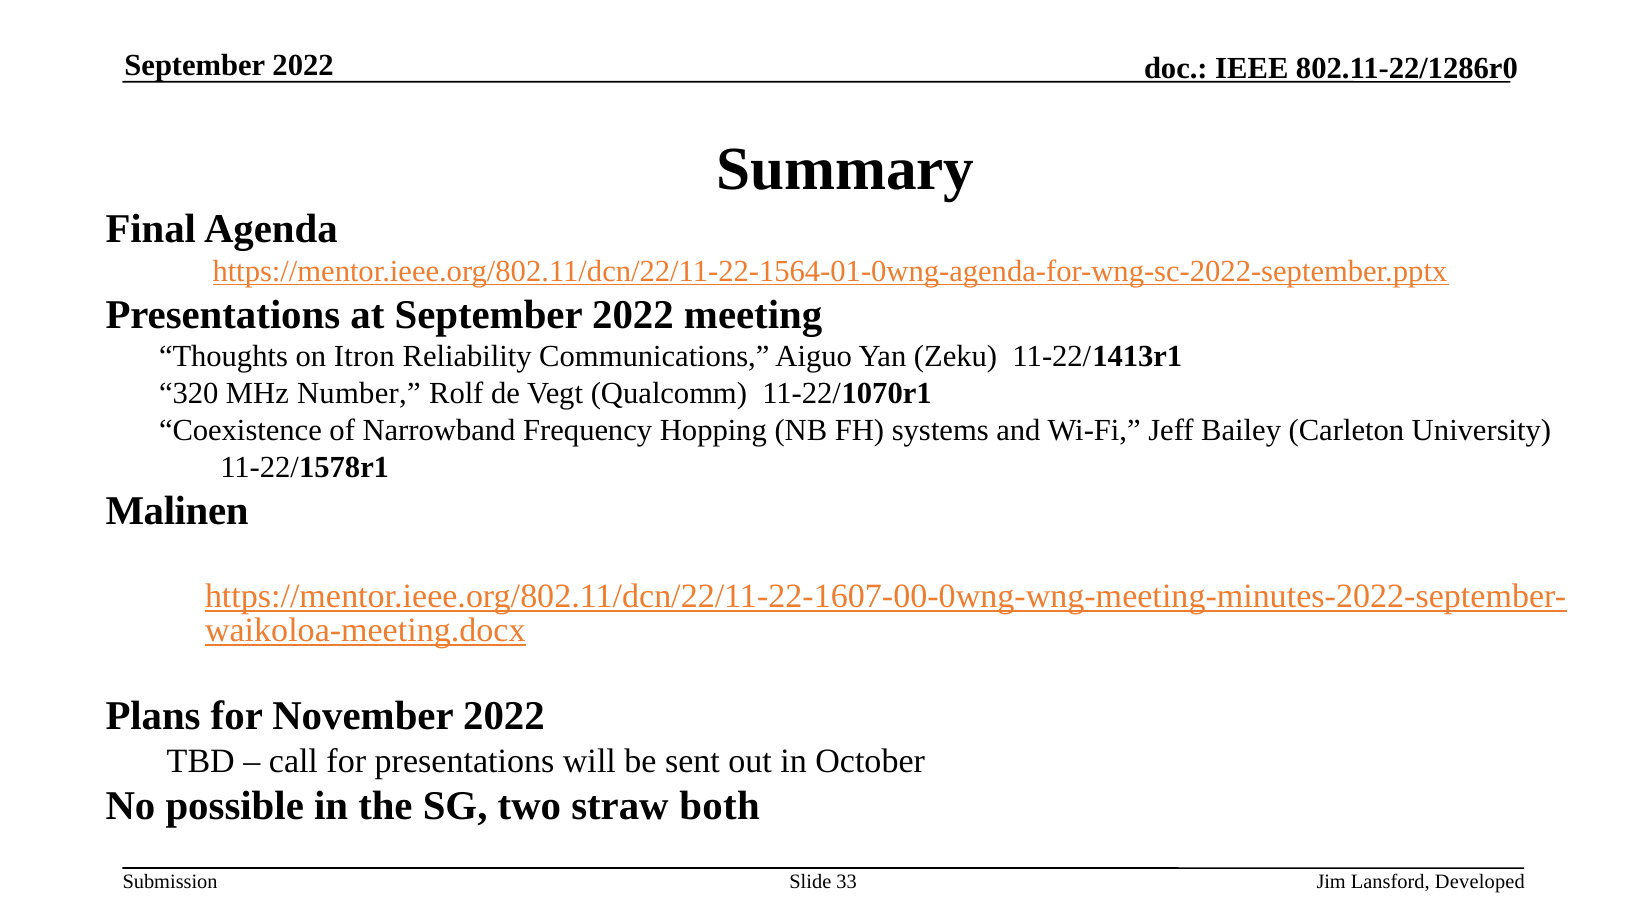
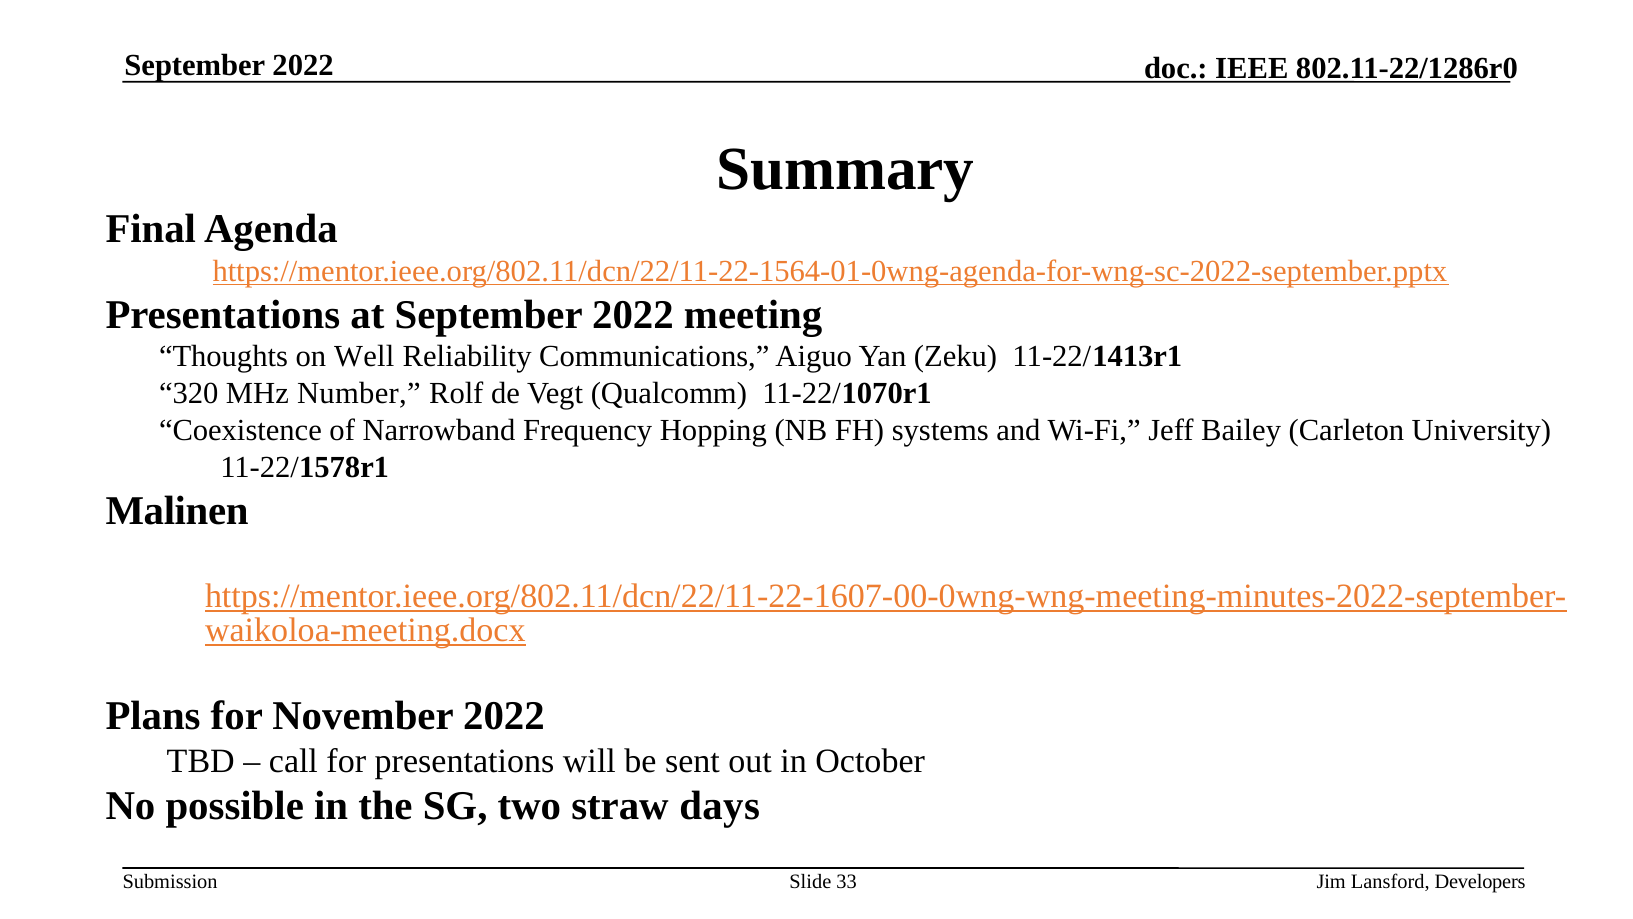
Itron: Itron -> Well (364, 357)
both: both -> days (720, 806)
Developed: Developed -> Developers (1480, 881)
